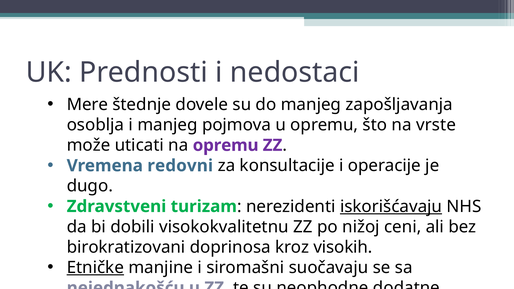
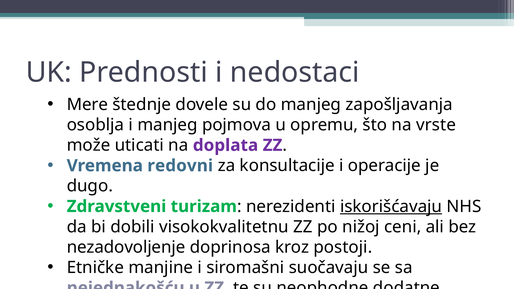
na opremu: opremu -> doplata (226, 145)
birokratizovani: birokratizovani -> nezadovoljenje (126, 247)
visokih: visokih -> postoji (343, 247)
Etničke underline: present -> none (95, 268)
